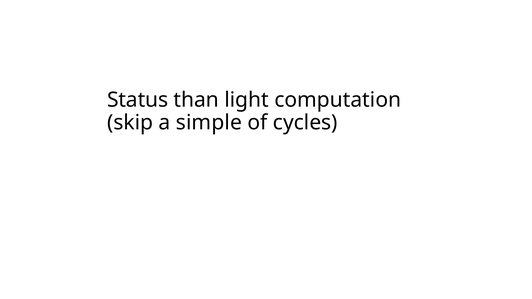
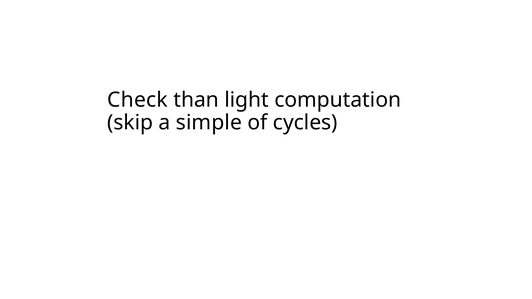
Status: Status -> Check (137, 100)
